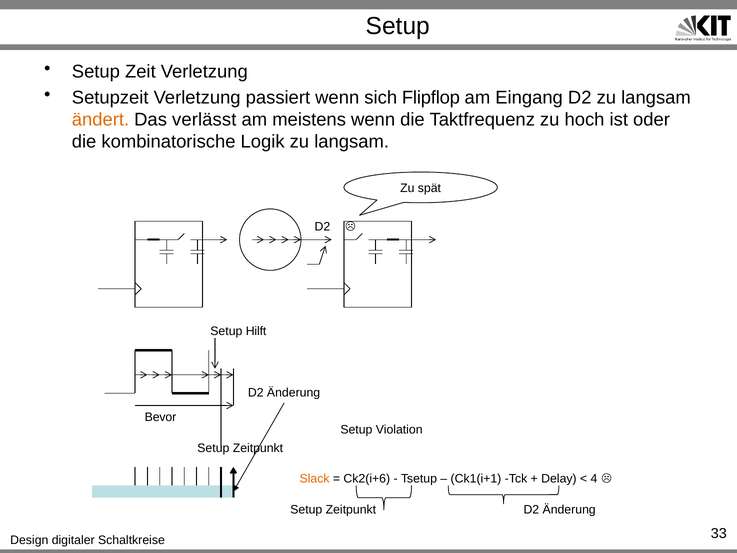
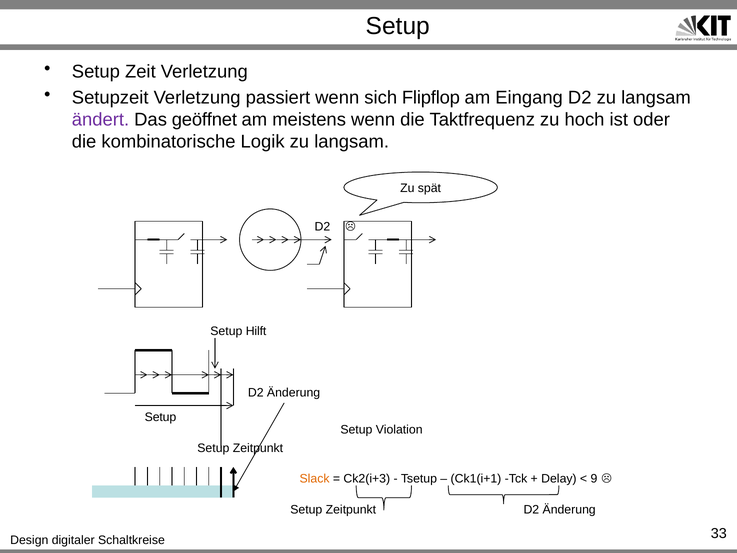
ändert colour: orange -> purple (101, 120)
verlässt: verlässt -> geöffnet (204, 120)
Bevor: Bevor -> Setup (160, 417)
Ck2(i+6: Ck2(i+6 -> Ck2(i+3 (367, 479)
4: 4 -> 9 (594, 479)
